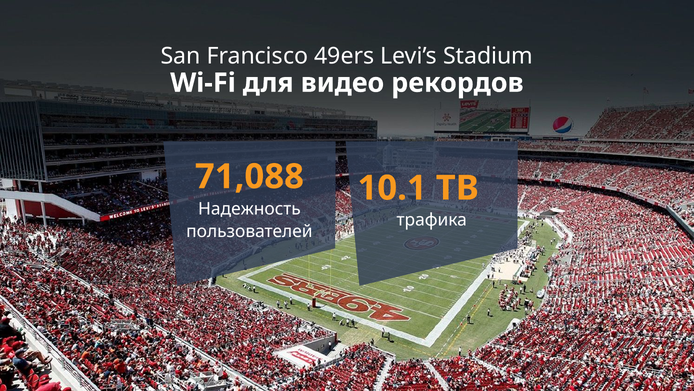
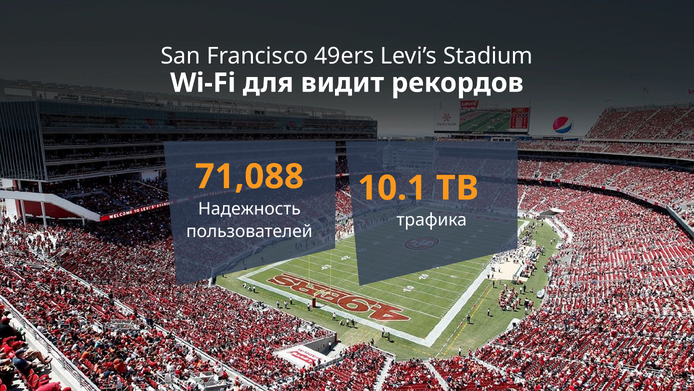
видео: видео -> видит (342, 83)
